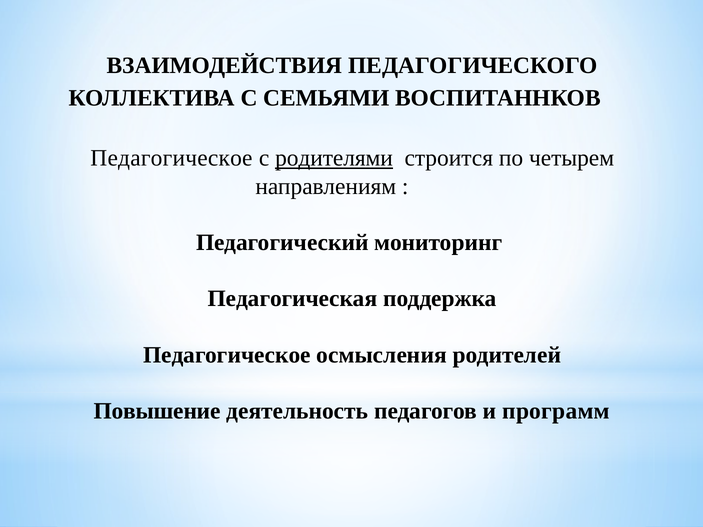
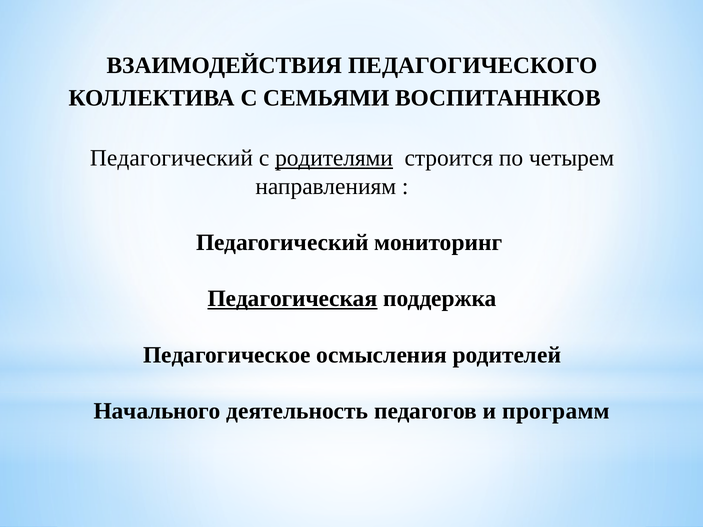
Педагогическое: Педагогическое -> Педагогический (171, 158)
Педагогическая underline: none -> present (293, 299)
Повышение: Повышение -> Начального (157, 411)
